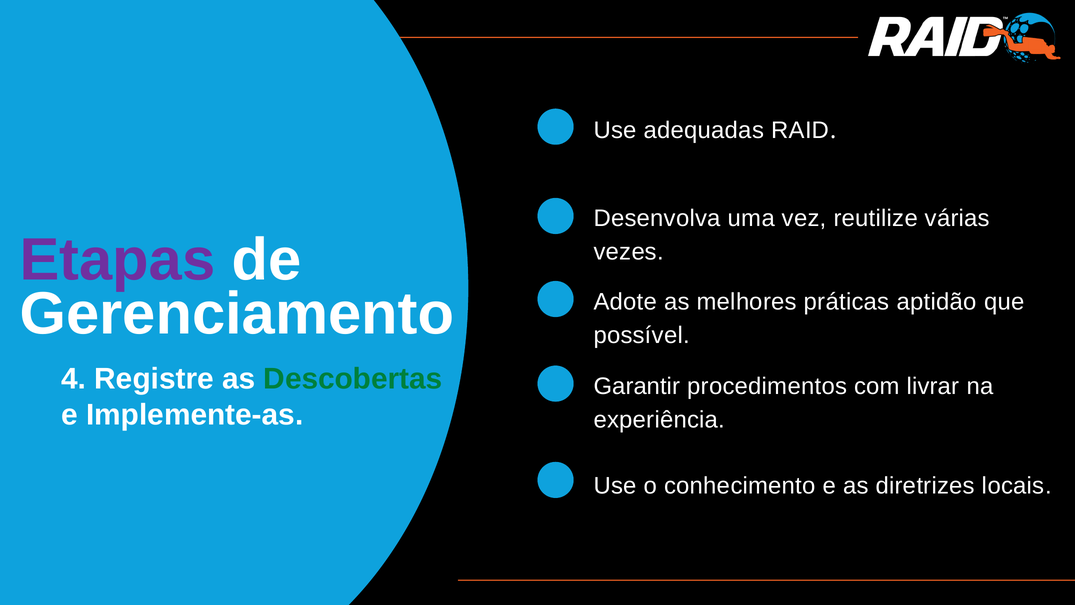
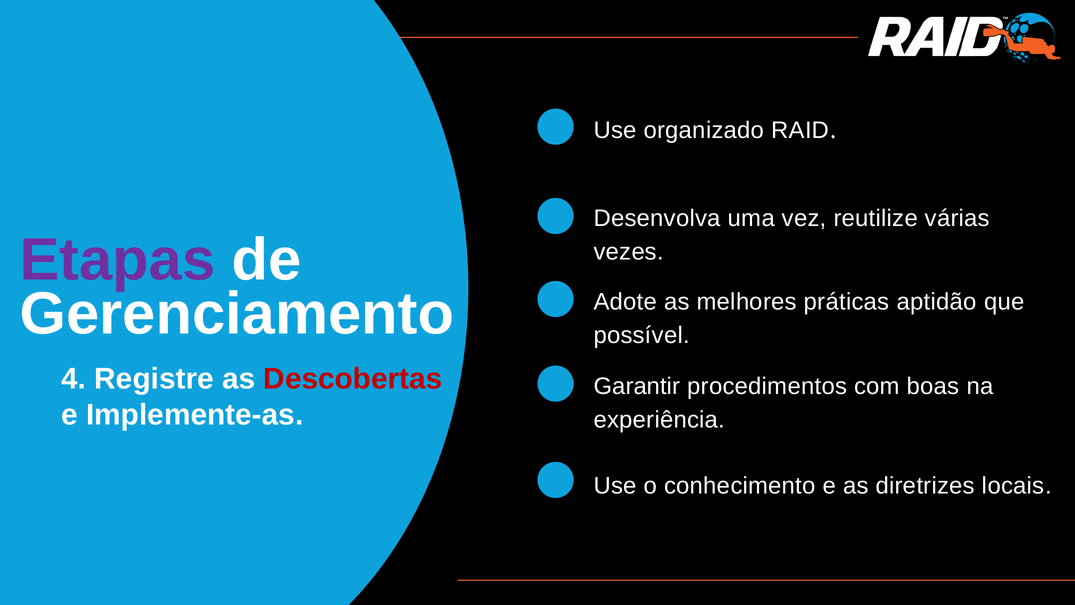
adequadas: adequadas -> organizado (704, 130)
Descobertas colour: green -> red (353, 379)
livrar: livrar -> boas (933, 386)
